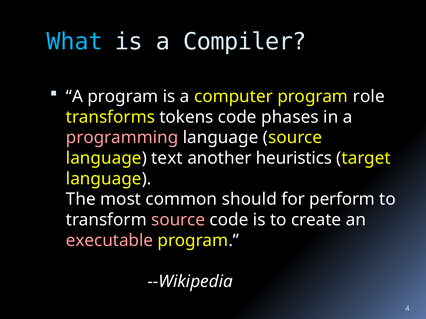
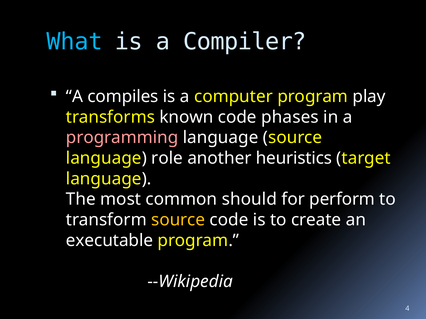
A program: program -> compiles (123, 97)
role: role -> play (369, 97)
tokens: tokens -> known (186, 117)
text: text -> role (167, 158)
source colour: pink -> yellow (178, 220)
executable colour: pink -> white (110, 241)
